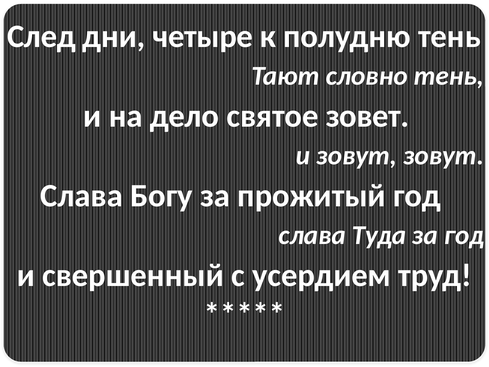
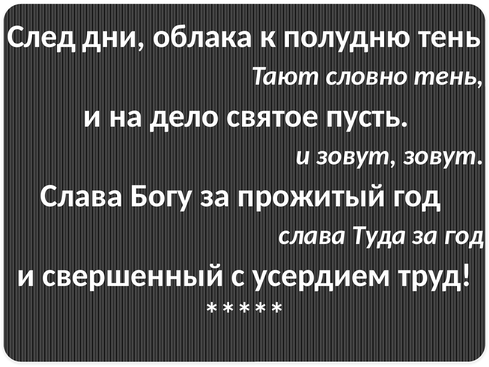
четыре: четыре -> облака (203, 36)
зовет: зовет -> пусть (367, 116)
